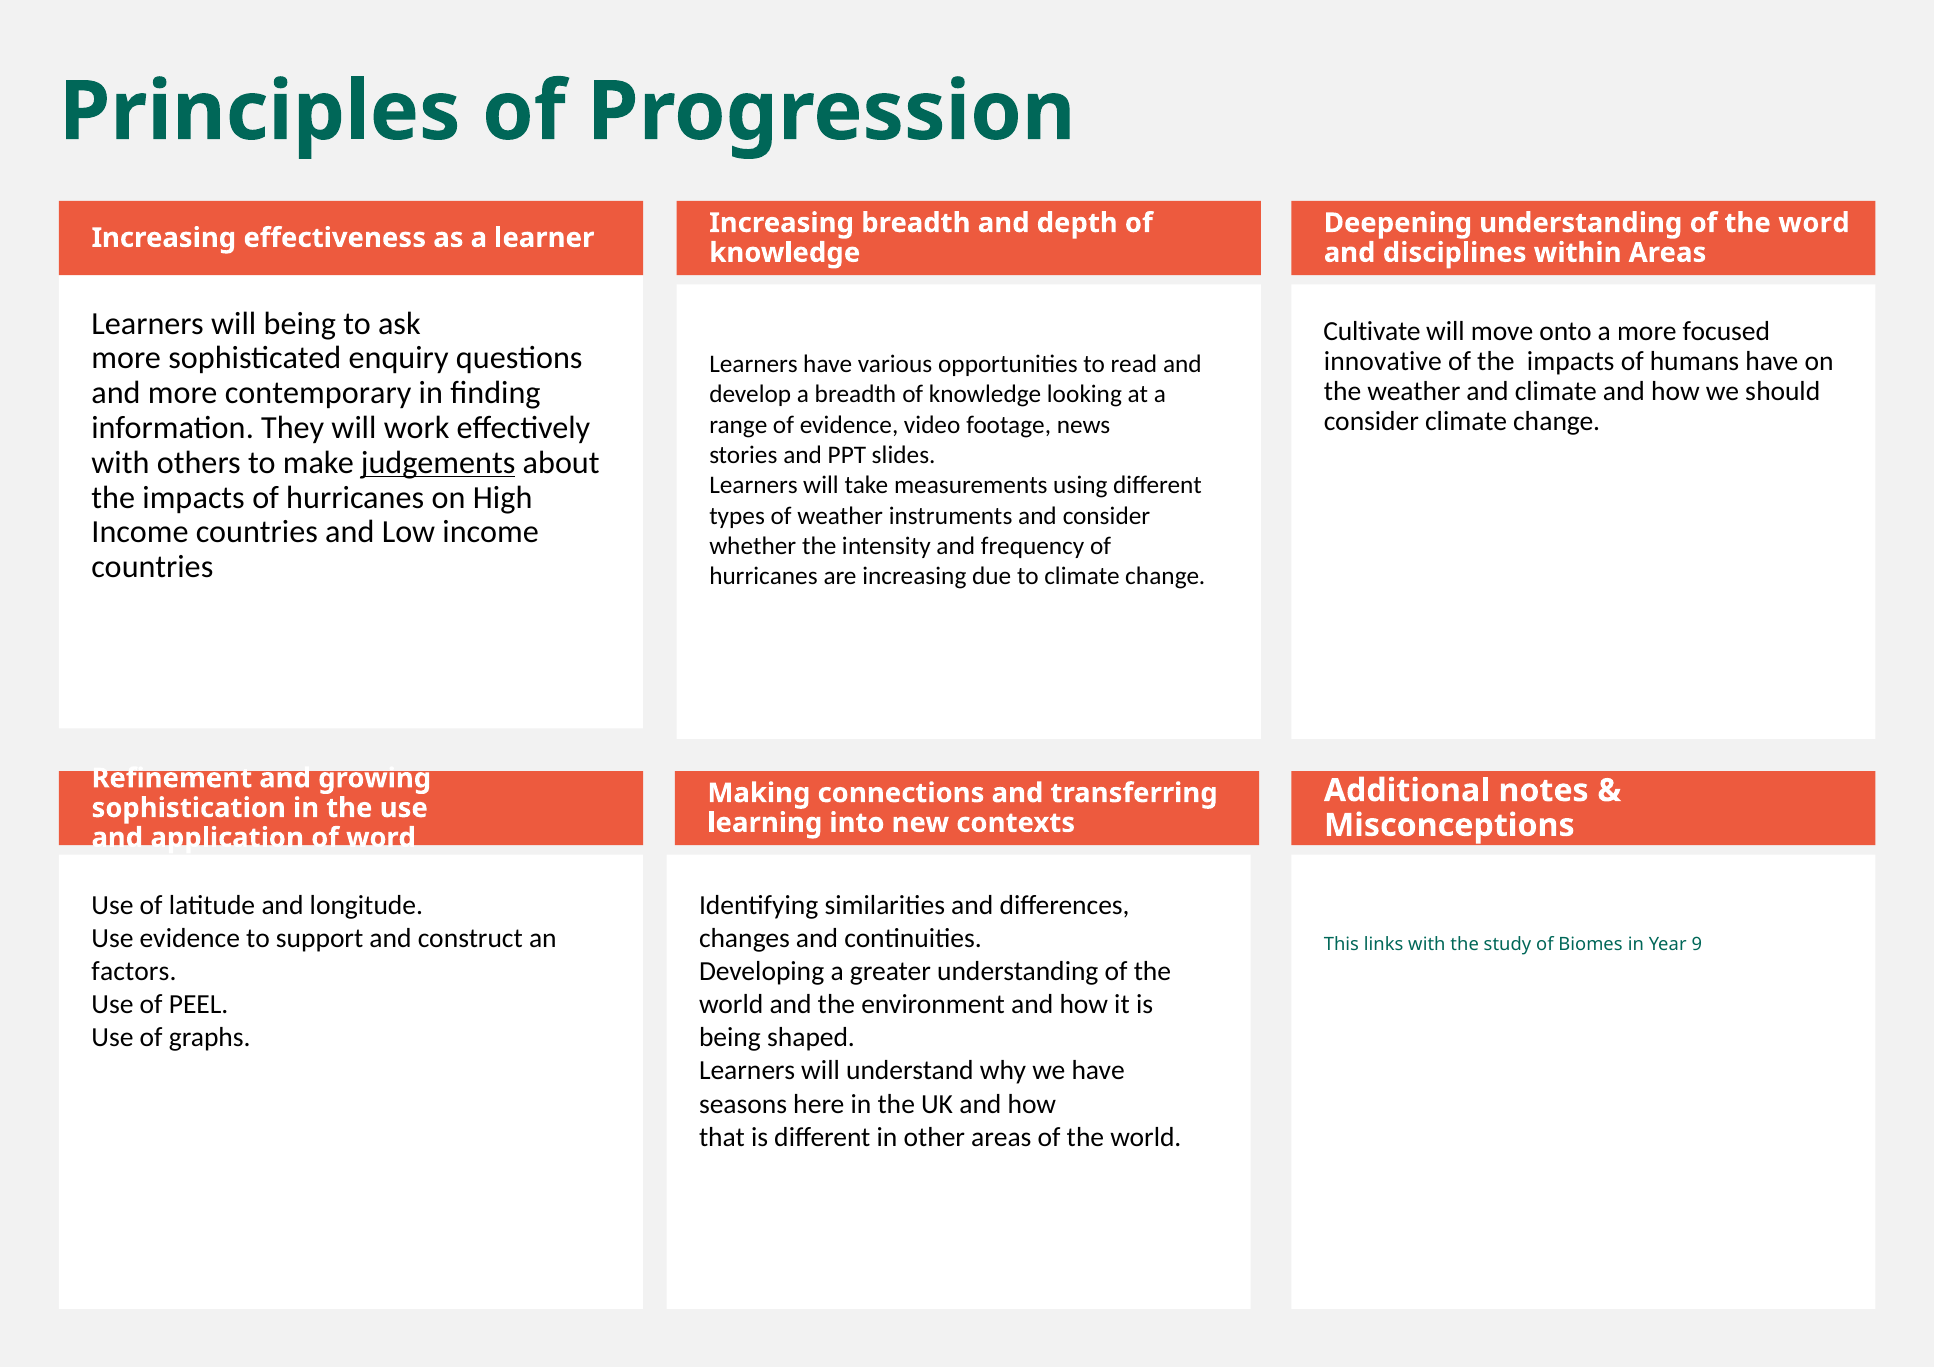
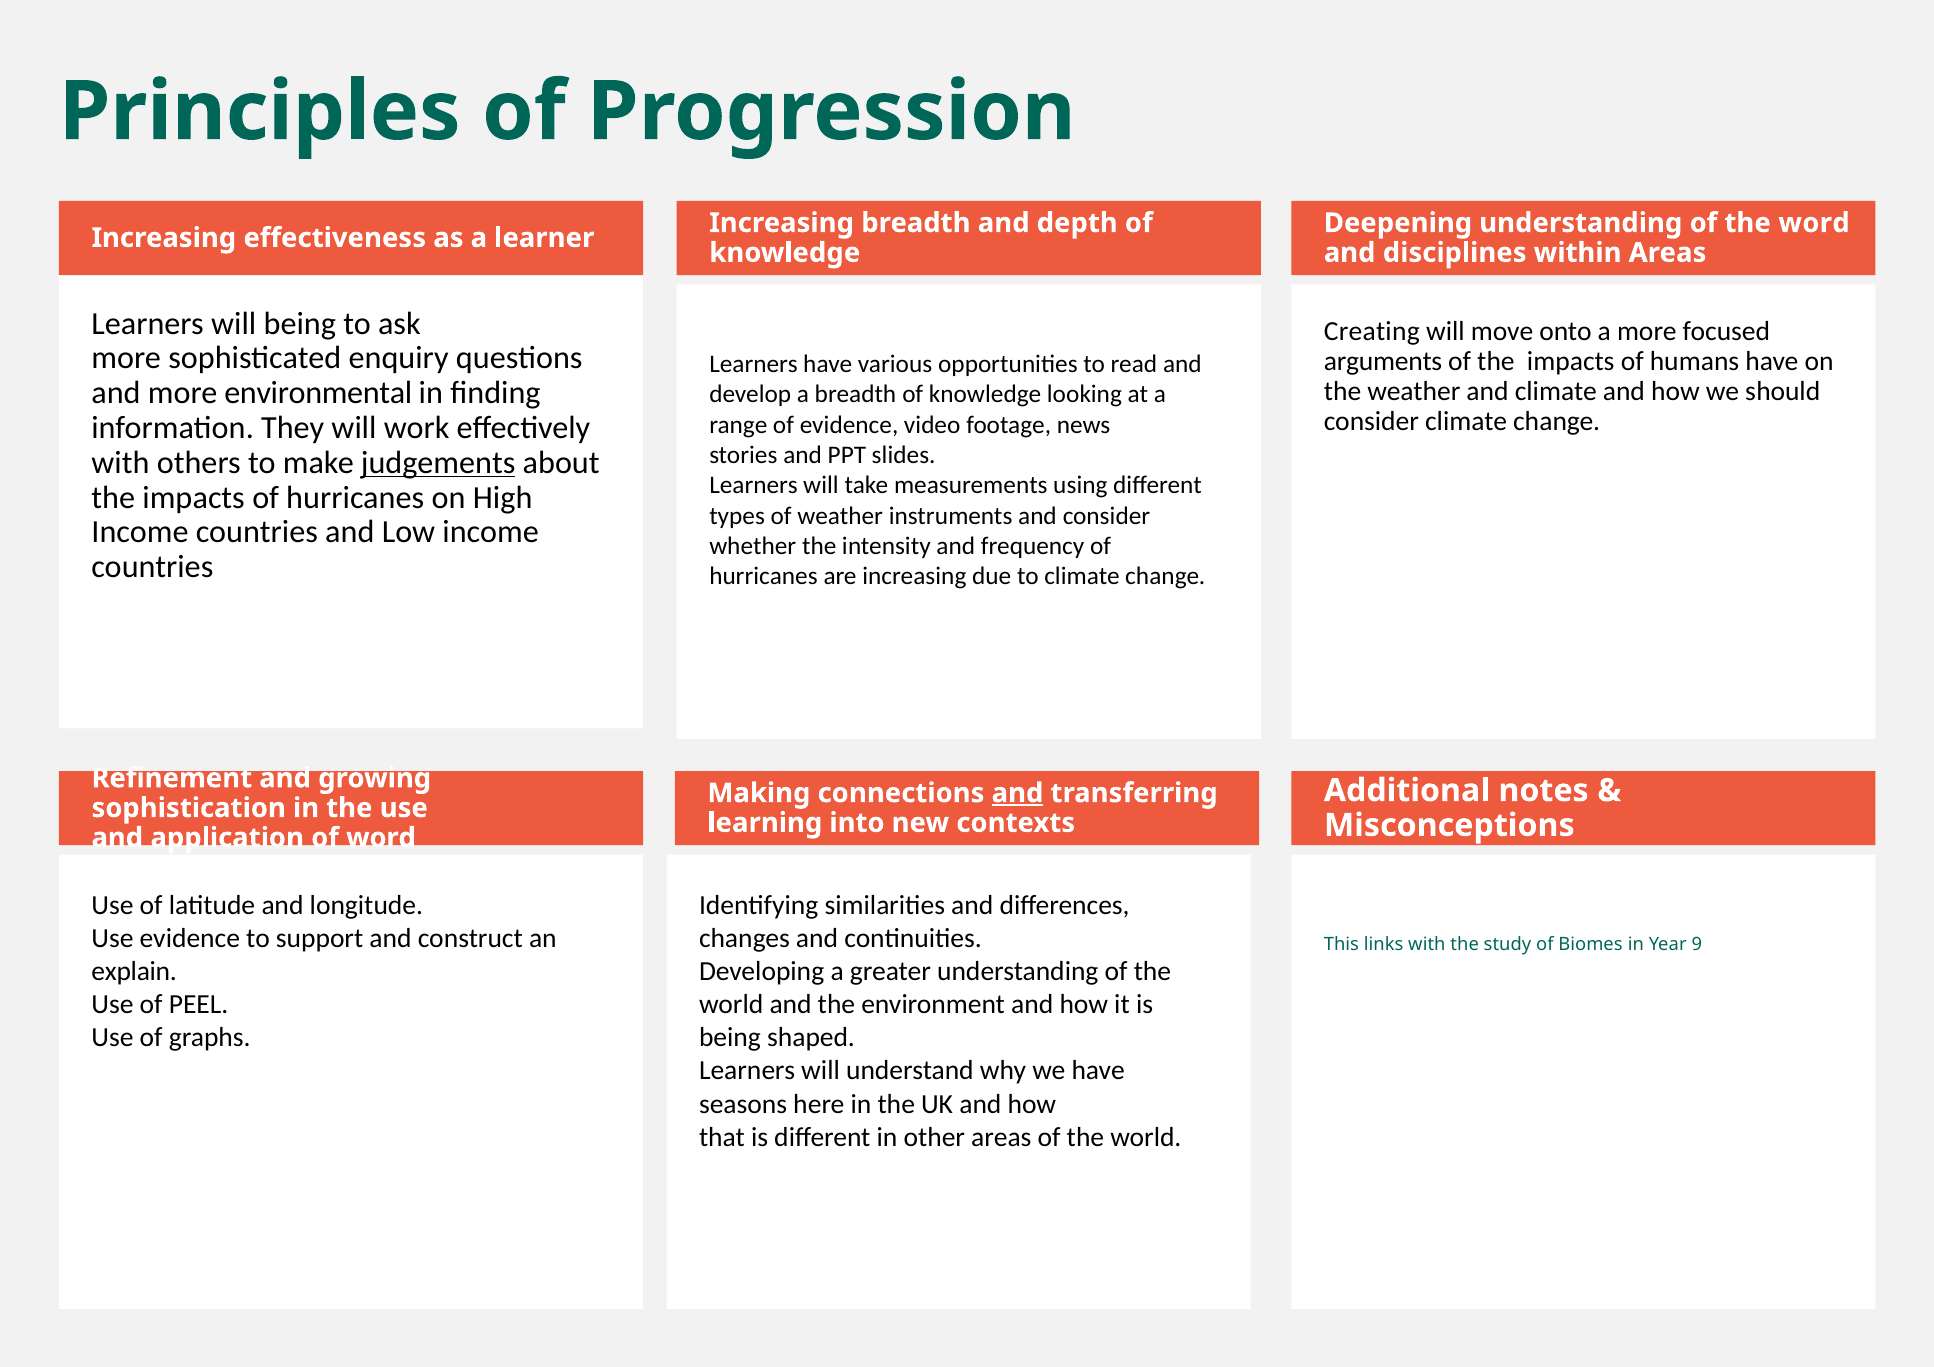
Cultivate: Cultivate -> Creating (1372, 332)
innovative: innovative -> arguments (1383, 362)
contemporary: contemporary -> environmental (318, 393)
and underline: none -> present (1017, 793)
factors: factors -> explain (134, 972)
